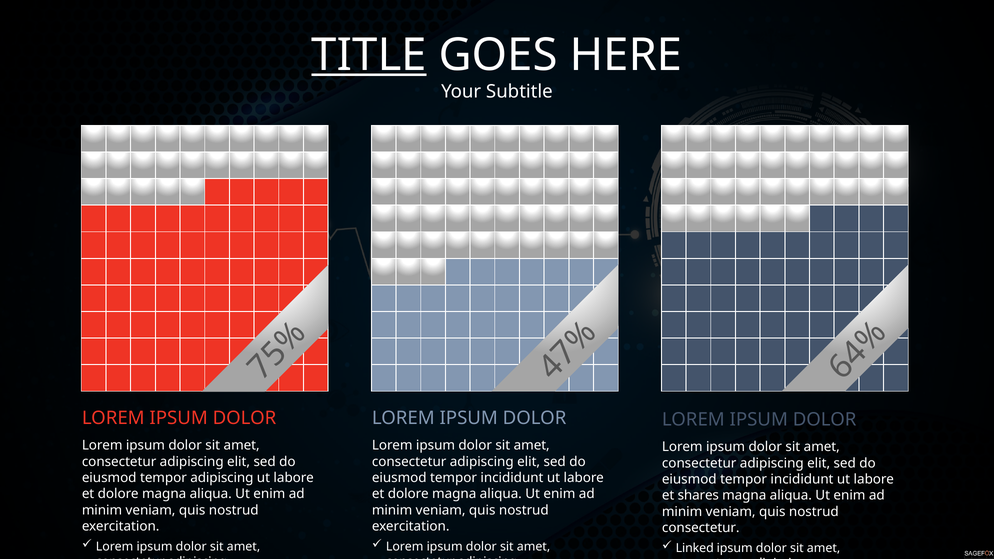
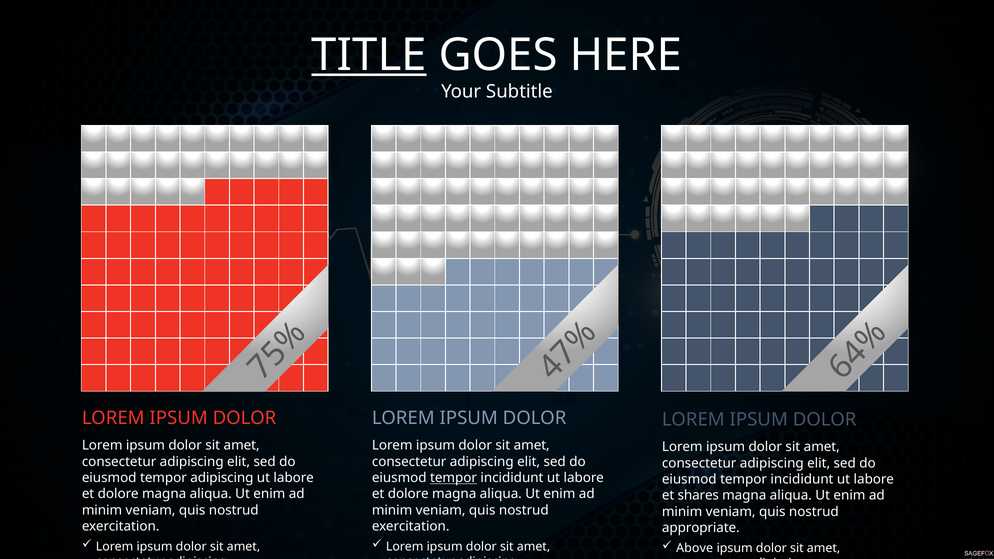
tempor underline: none -> present (454, 478)
consectetur: consectetur -> appropriate (701, 528)
Linked: Linked -> Above (695, 548)
